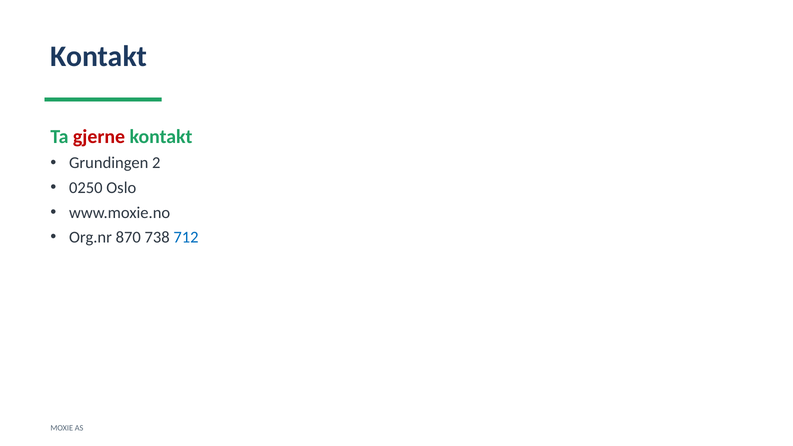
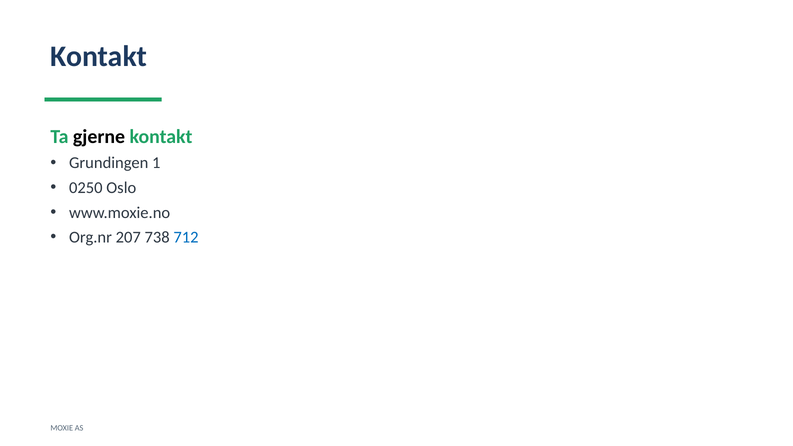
gjerne colour: red -> black (99, 137)
2: 2 -> 1 (156, 163)
870: 870 -> 207 (128, 237)
